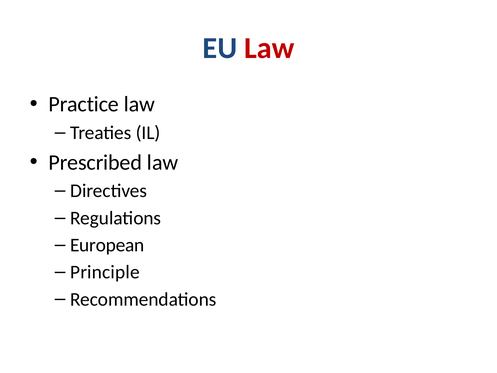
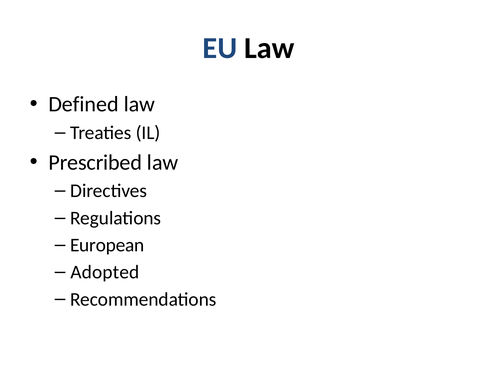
Law colour: red -> black (269, 48)
Practice: Practice -> Defined (84, 104)
Principle: Principle -> Adopted (105, 272)
